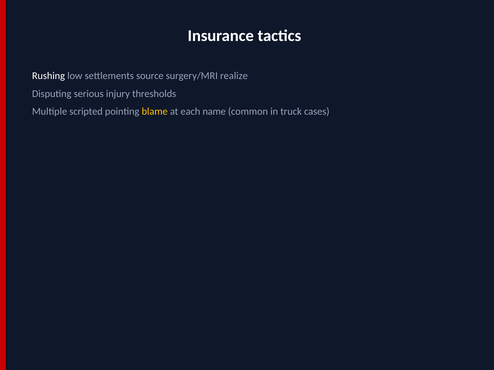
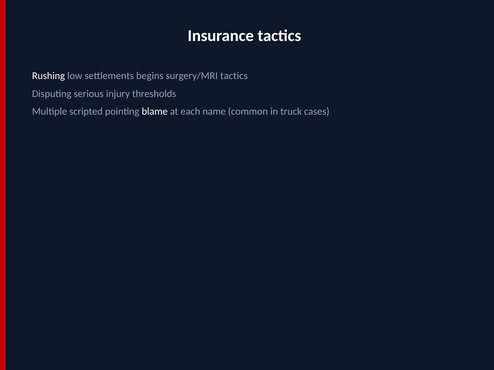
source: source -> begins (150, 76)
surgery/MRI realize: realize -> tactics (234, 76)
blame colour: yellow -> white (155, 112)
